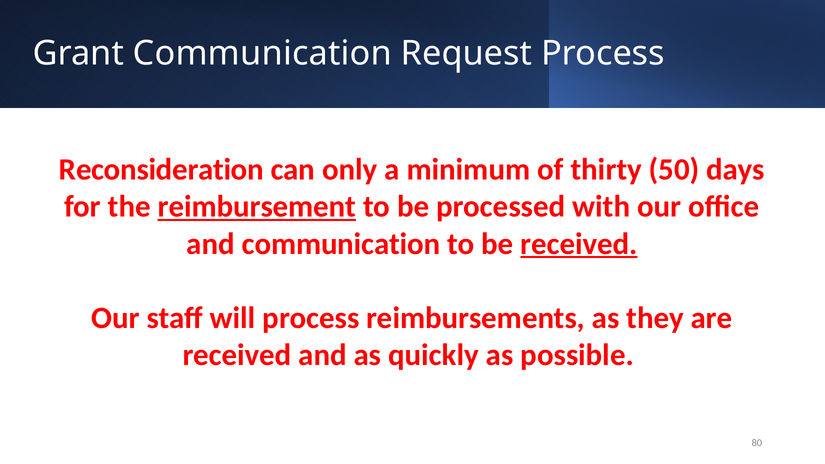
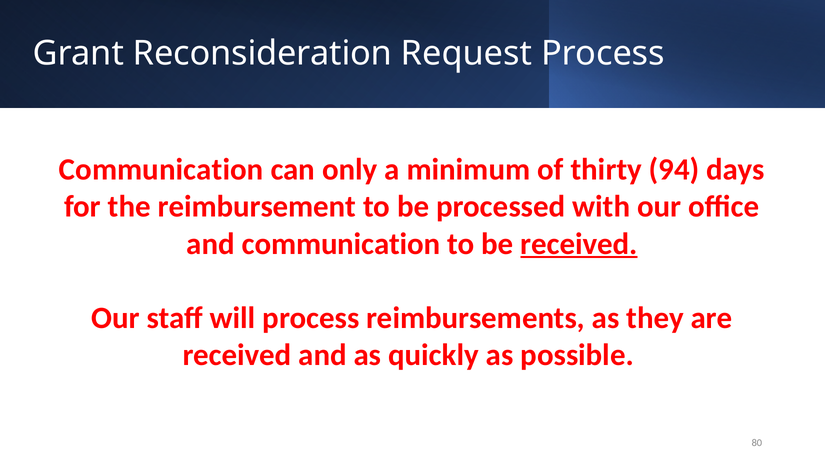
Grant Communication: Communication -> Reconsideration (263, 54)
Reconsideration: Reconsideration -> Communication (161, 170)
50: 50 -> 94 (674, 170)
reimbursement underline: present -> none (257, 207)
